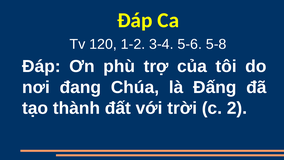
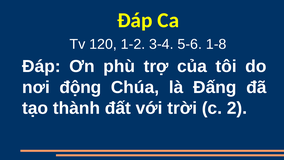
5-8: 5-8 -> 1-8 (216, 44)
đang: đang -> động (80, 87)
